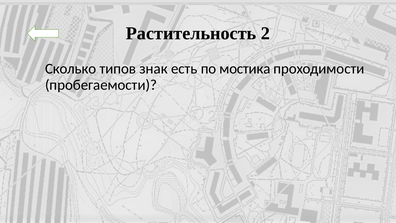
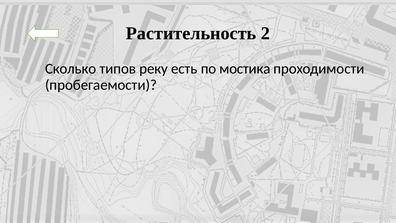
знак: знак -> реку (154, 69)
